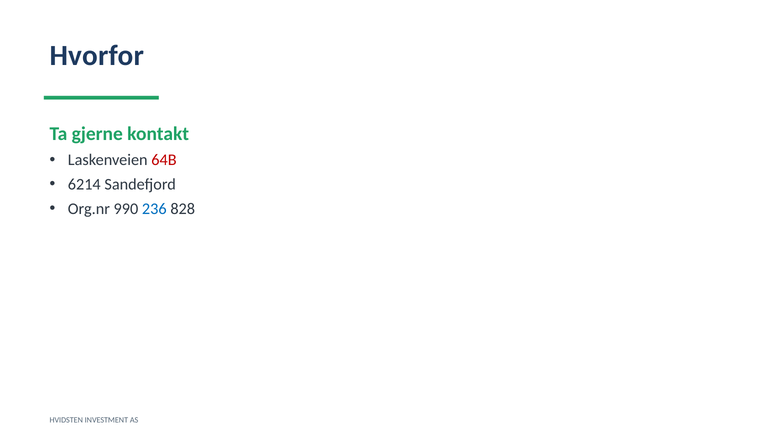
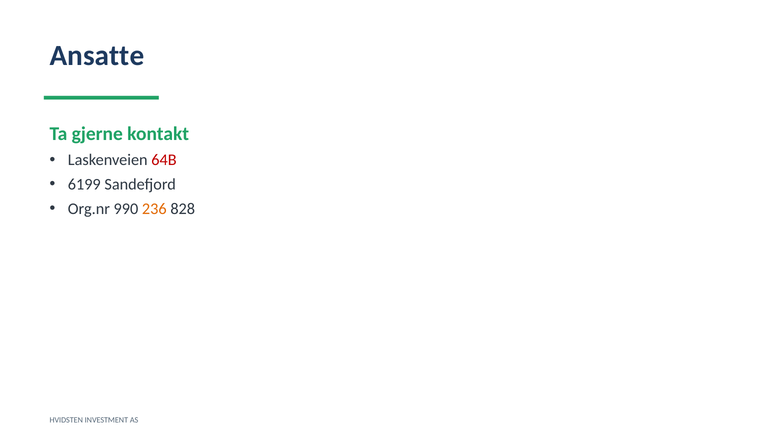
Hvorfor: Hvorfor -> Ansatte (97, 56)
6214: 6214 -> 6199 (84, 185)
236 colour: blue -> orange (154, 209)
